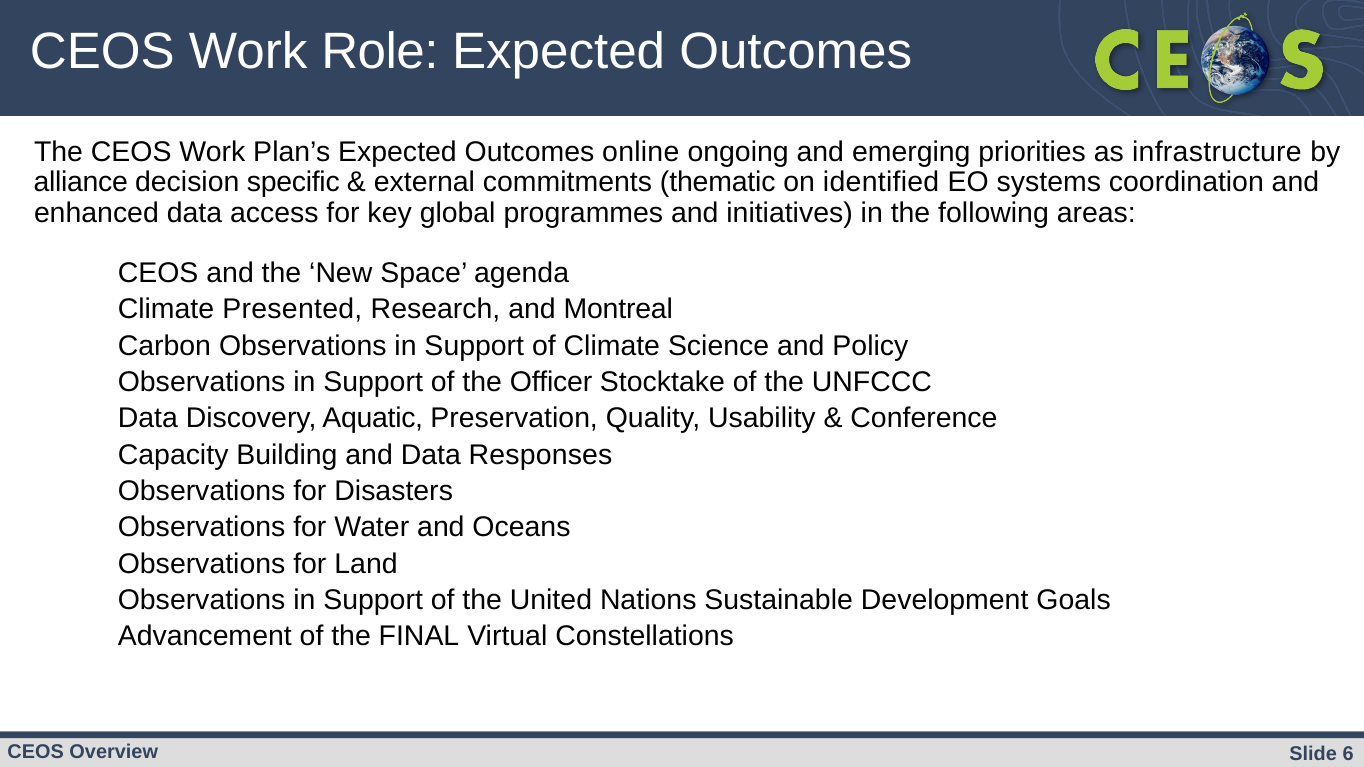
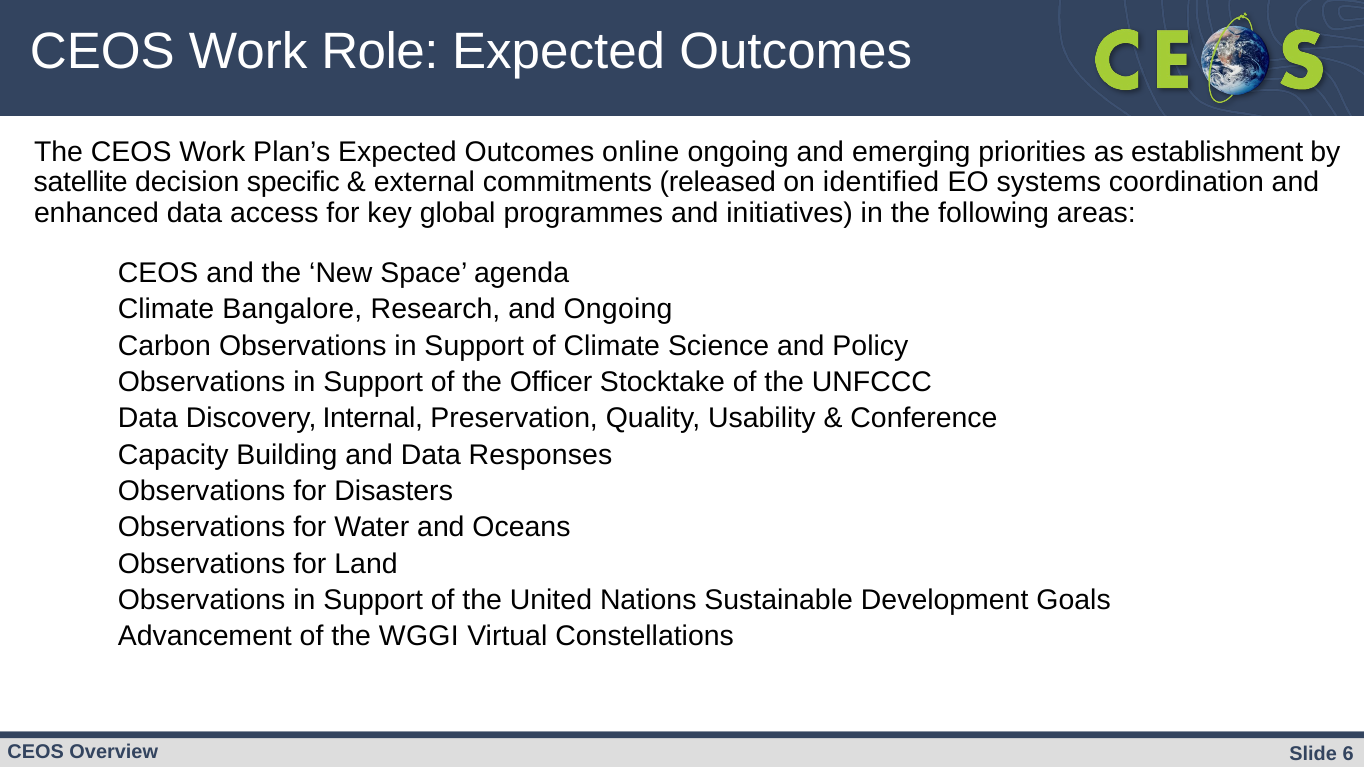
infrastructure: infrastructure -> establishment (1217, 152)
alliance: alliance -> satellite (81, 183)
thematic: thematic -> released (718, 183)
Presented: Presented -> Bangalore (292, 309)
and Montreal: Montreal -> Ongoing (618, 309)
Aquatic: Aquatic -> Internal (373, 419)
FINAL: FINAL -> WGGI (419, 637)
